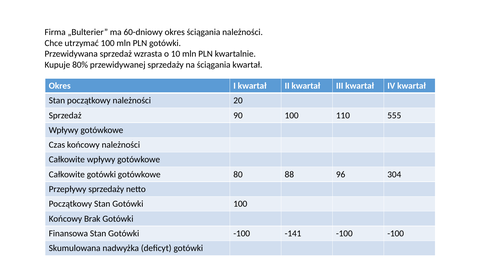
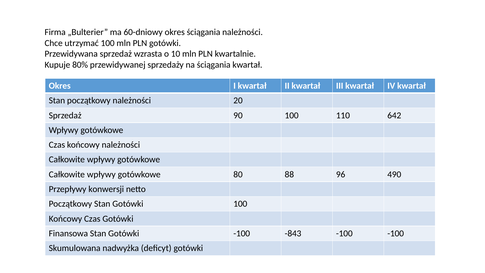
555: 555 -> 642 (394, 115)
gotówki: gotówki -> wpływy (101, 174)
304: 304 -> 490 (394, 174)
Przepływy sprzedaży: sprzedaży -> konwersji (106, 189)
Końcowy Brak: Brak -> Czas (92, 219)
-141: -141 -> -843 (293, 233)
